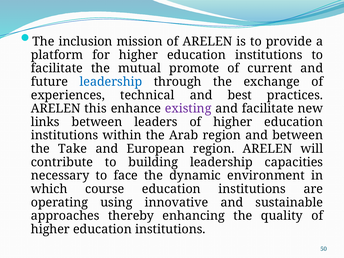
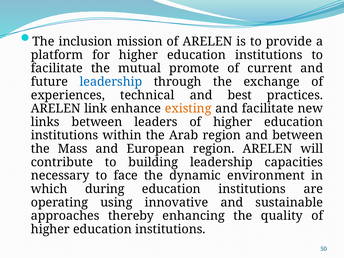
this: this -> link (96, 109)
existing colour: purple -> orange (188, 109)
Take: Take -> Mass (73, 149)
course: course -> during (105, 189)
